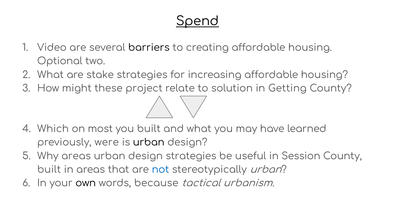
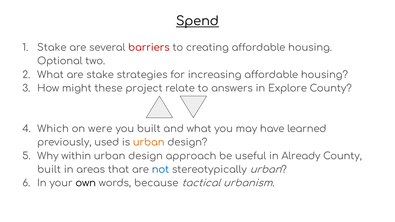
Video: Video -> Stake (52, 48)
barriers colour: black -> red (149, 48)
solution: solution -> answers (232, 89)
Getting: Getting -> Explore (287, 89)
most: most -> were (100, 129)
were: were -> used (107, 143)
urban colour: black -> orange (149, 143)
Why areas: areas -> within (76, 156)
design strategies: strategies -> approach (191, 156)
Session: Session -> Already (301, 156)
